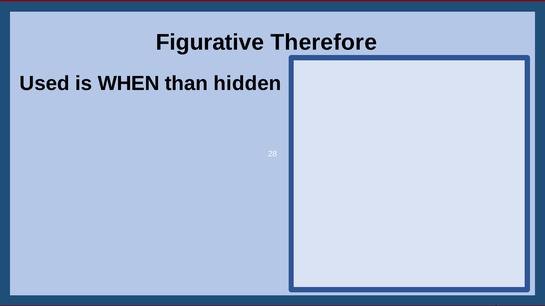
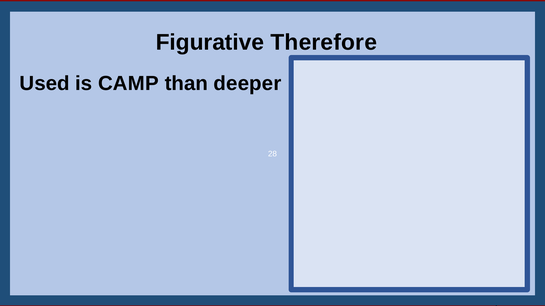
WHEN: WHEN -> CAMP (128, 84)
hidden: hidden -> deeper (248, 84)
